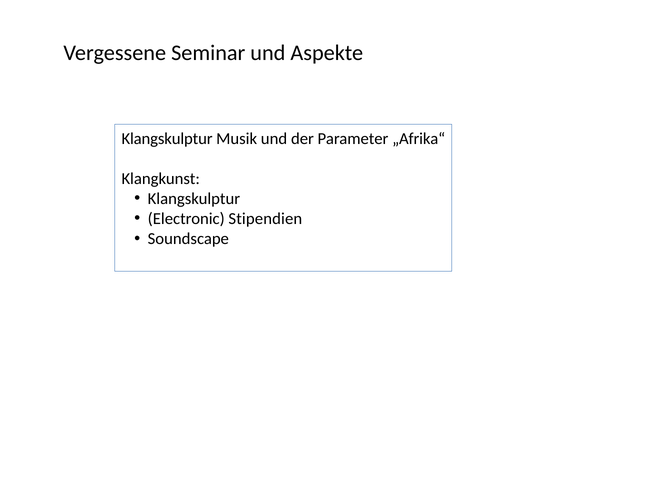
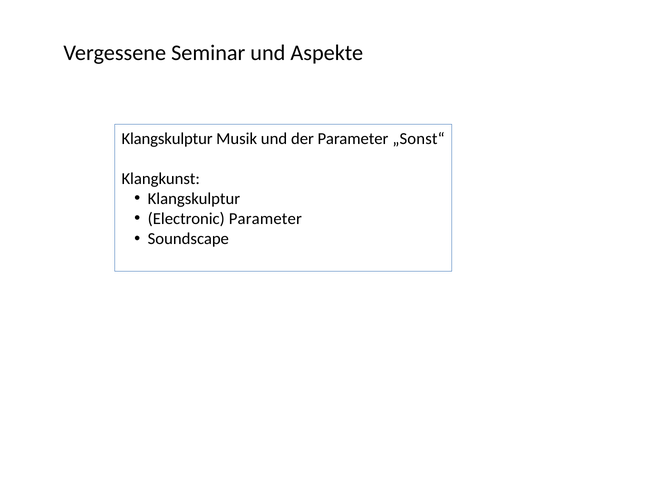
„Afrika“: „Afrika“ -> „Sonst“ (419, 139)
Electronic Stipendien: Stipendien -> Parameter (265, 219)
